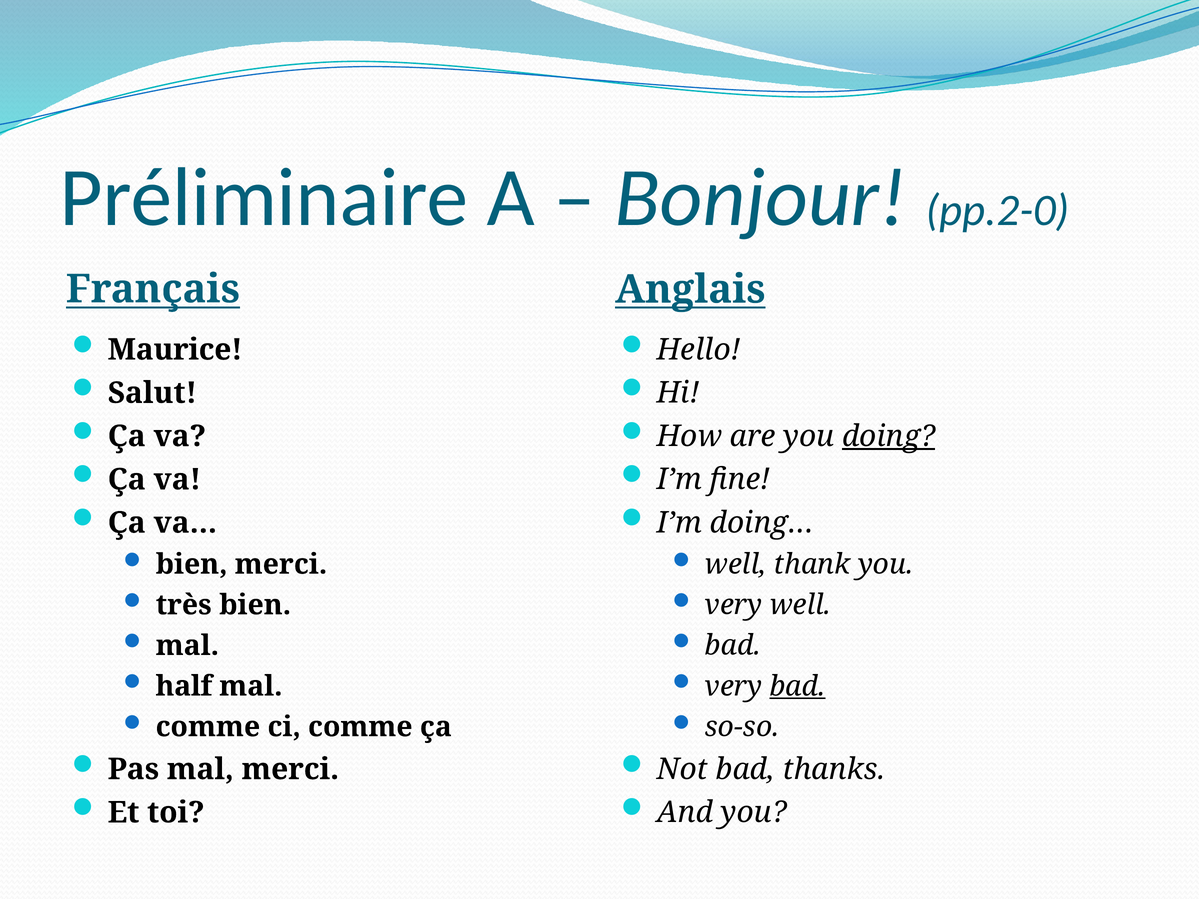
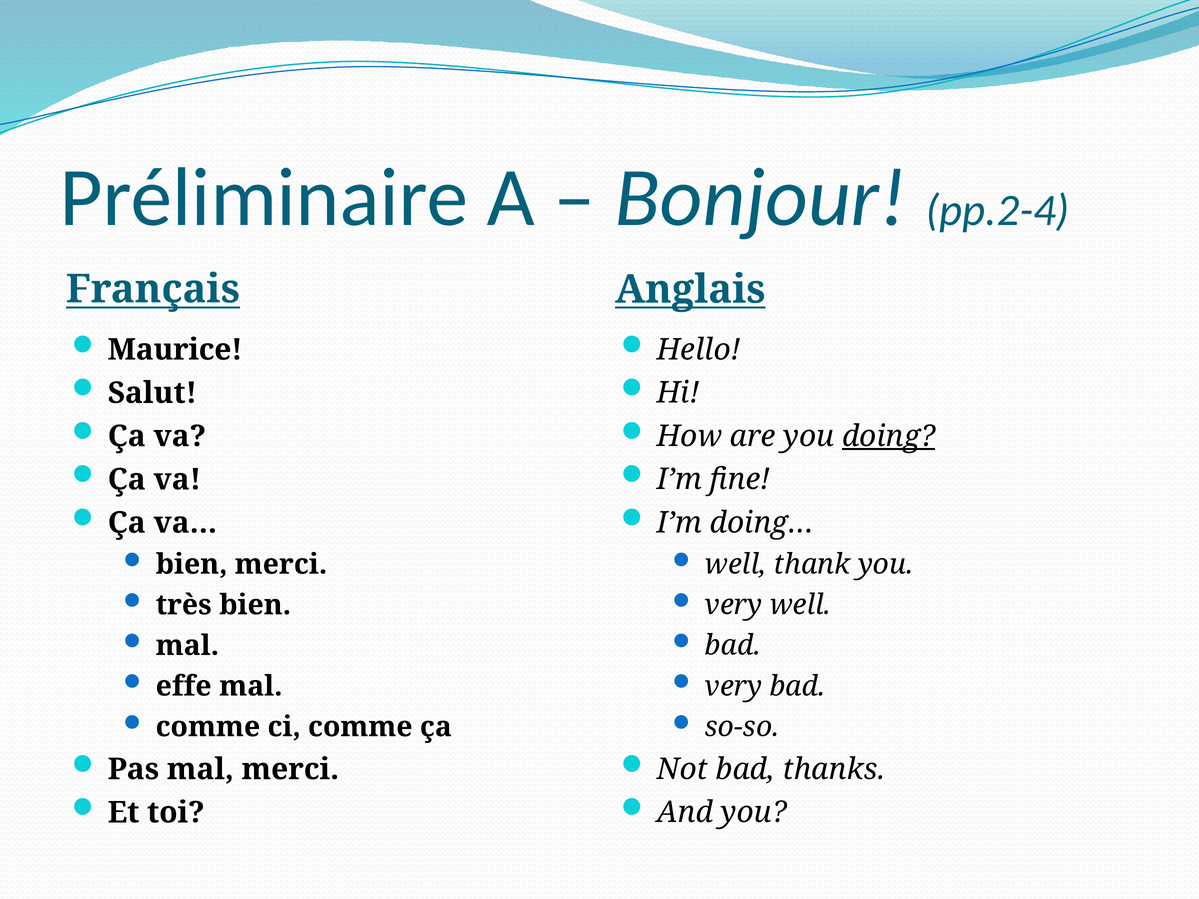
pp.2-0: pp.2-0 -> pp.2-4 (998, 211)
half: half -> effe (184, 686)
bad underline: present -> none (797, 686)
